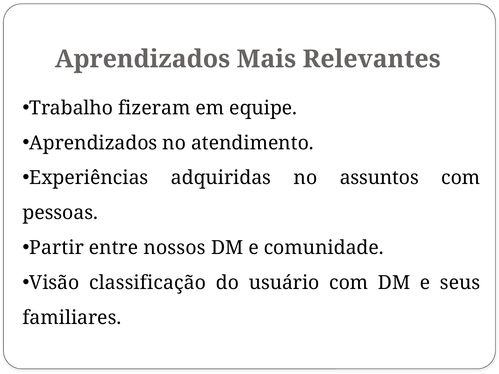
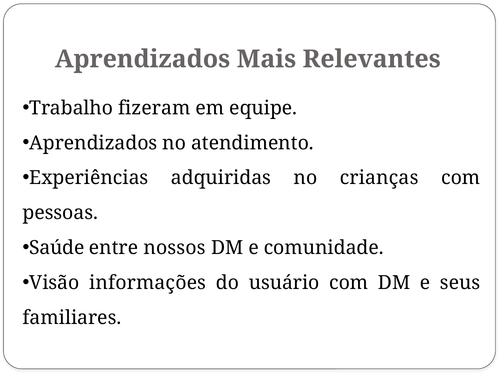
assuntos: assuntos -> crianças (379, 178)
Partir: Partir -> Saúde (57, 248)
classificação: classificação -> informações (148, 283)
